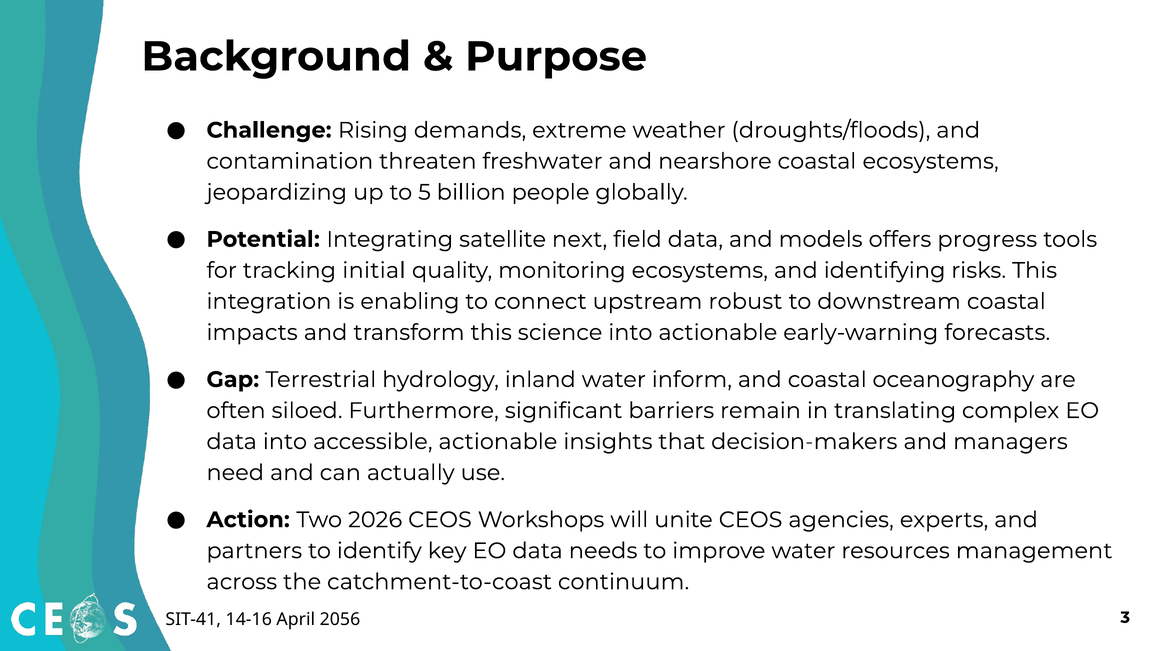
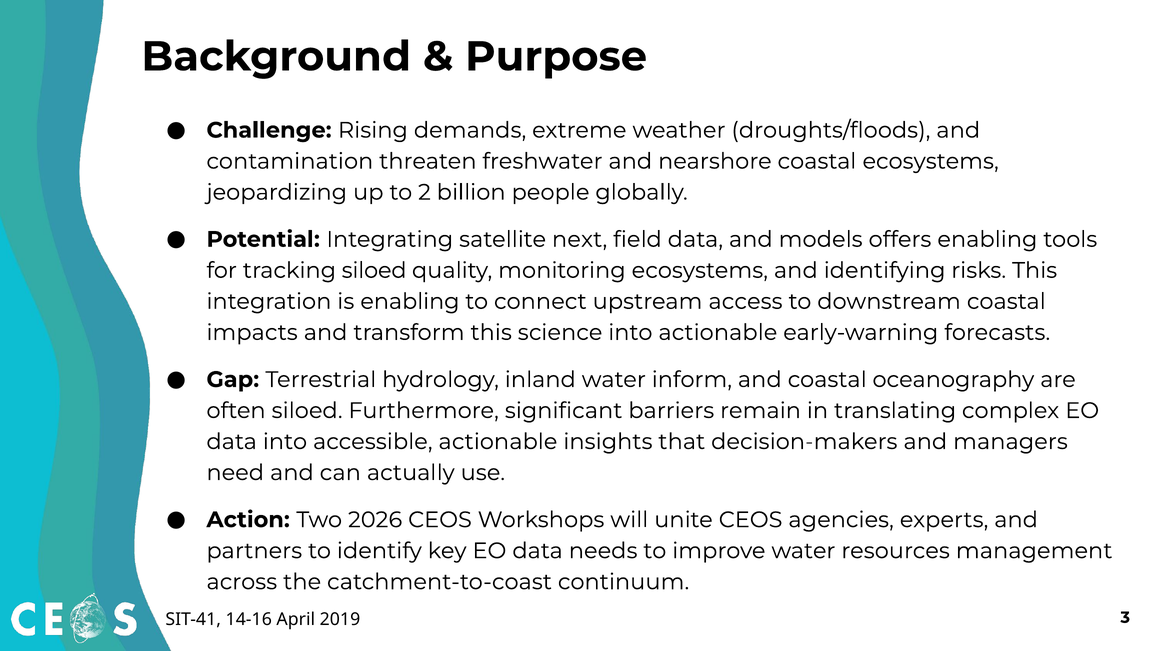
5: 5 -> 2 (425, 192)
offers progress: progress -> enabling (987, 239)
tracking initial: initial -> siloed (374, 270)
robust: robust -> access (745, 301)
2056: 2056 -> 2019 (340, 619)
